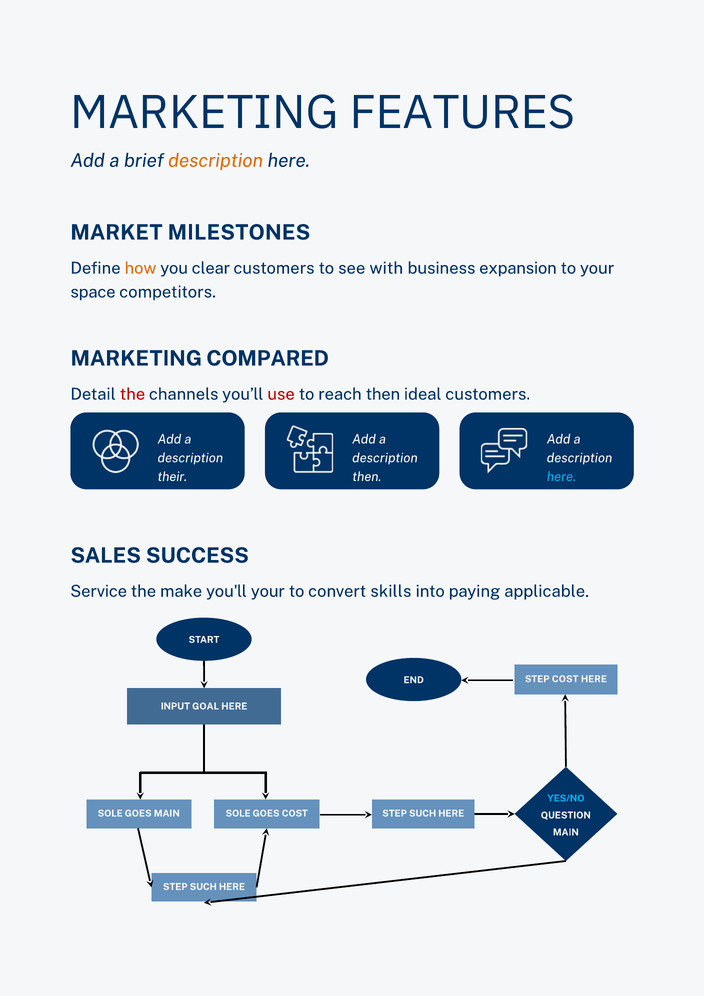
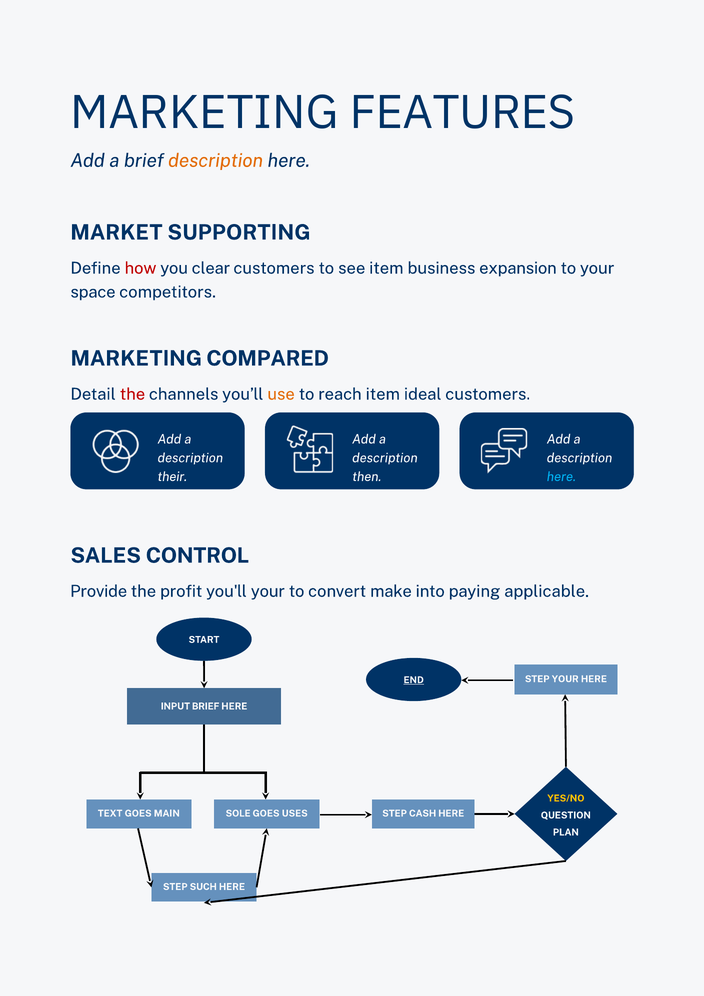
MILESTONES: MILESTONES -> SUPPORTING (239, 233)
how colour: orange -> red (140, 268)
see with: with -> item (386, 268)
use colour: red -> orange (281, 394)
reach then: then -> item (383, 394)
SUCCESS: SUCCESS -> CONTROL (197, 556)
Service: Service -> Provide (99, 591)
make: make -> profit (181, 591)
skills: skills -> make (391, 591)
STEP COST: COST -> YOUR (565, 679)
END underline: none -> present (414, 680)
INPUT GOAL: GOAL -> BRIEF (206, 707)
YES/NO colour: light blue -> yellow (566, 799)
SOLE: SOLE -> TEXT (110, 814)
GOES COST: COST -> USES (295, 814)
SUCH: SUCH -> CASH (423, 814)
MAIN: MAIN -> PLAN (566, 833)
